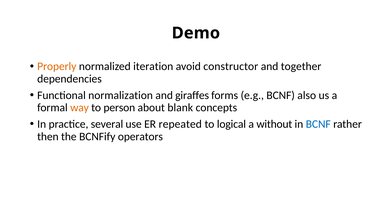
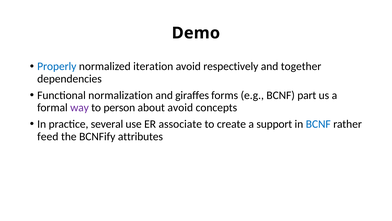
Properly colour: orange -> blue (57, 66)
constructor: constructor -> respectively (231, 66)
also: also -> part (307, 95)
way colour: orange -> purple (80, 107)
about blank: blank -> avoid (180, 107)
repeated: repeated -> associate (180, 124)
logical: logical -> create (231, 124)
without: without -> support (274, 124)
then: then -> feed (48, 136)
operators: operators -> attributes (140, 136)
